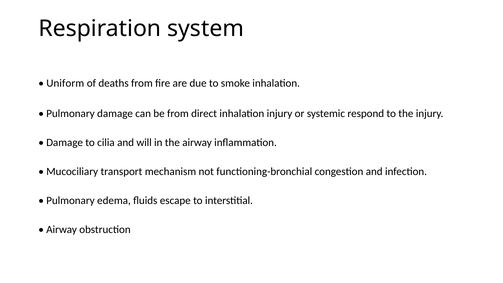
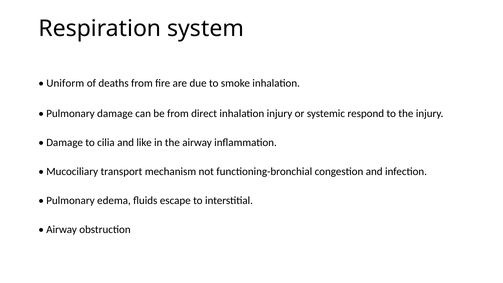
will: will -> like (144, 142)
